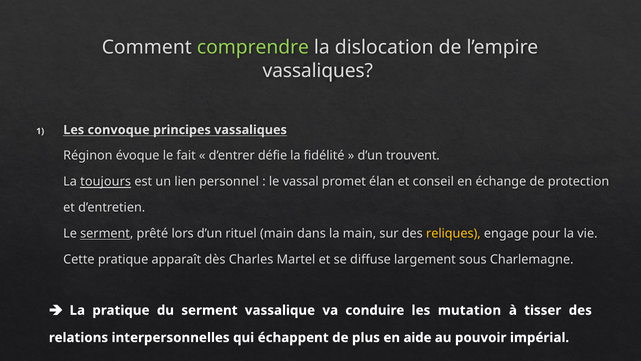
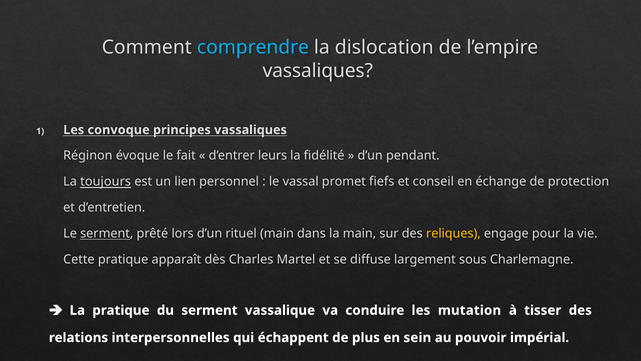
comprendre colour: light green -> light blue (253, 47)
défie: défie -> leurs (273, 156)
trouvent: trouvent -> pendant (413, 156)
élan: élan -> fiefs (382, 181)
aide: aide -> sein (417, 337)
